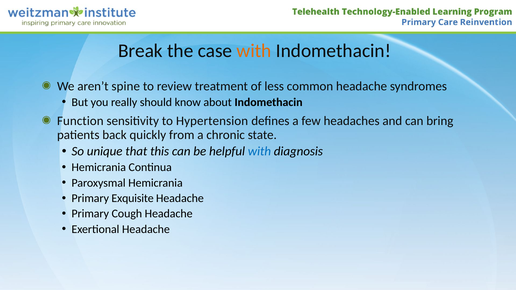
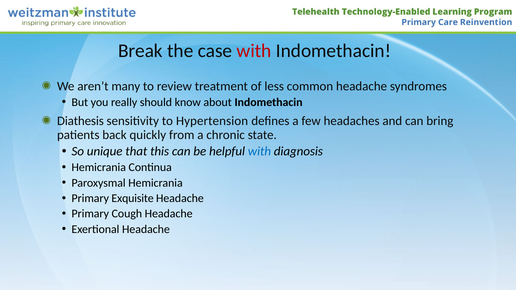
with colour: orange -> red (254, 51)
spine: spine -> many (126, 86)
Function: Function -> Diathesis (80, 121)
